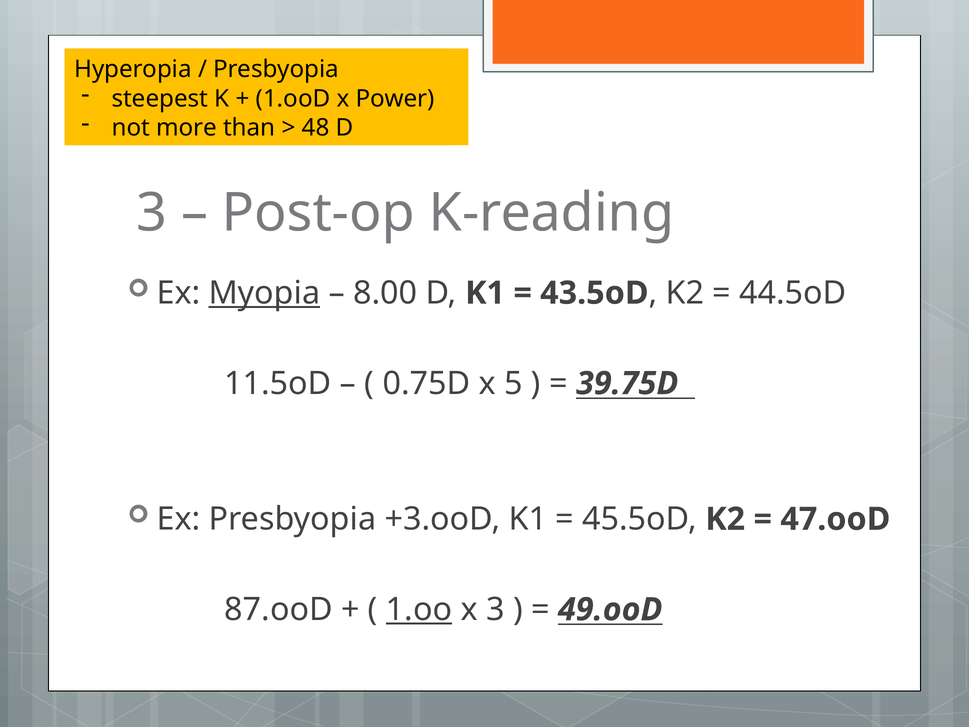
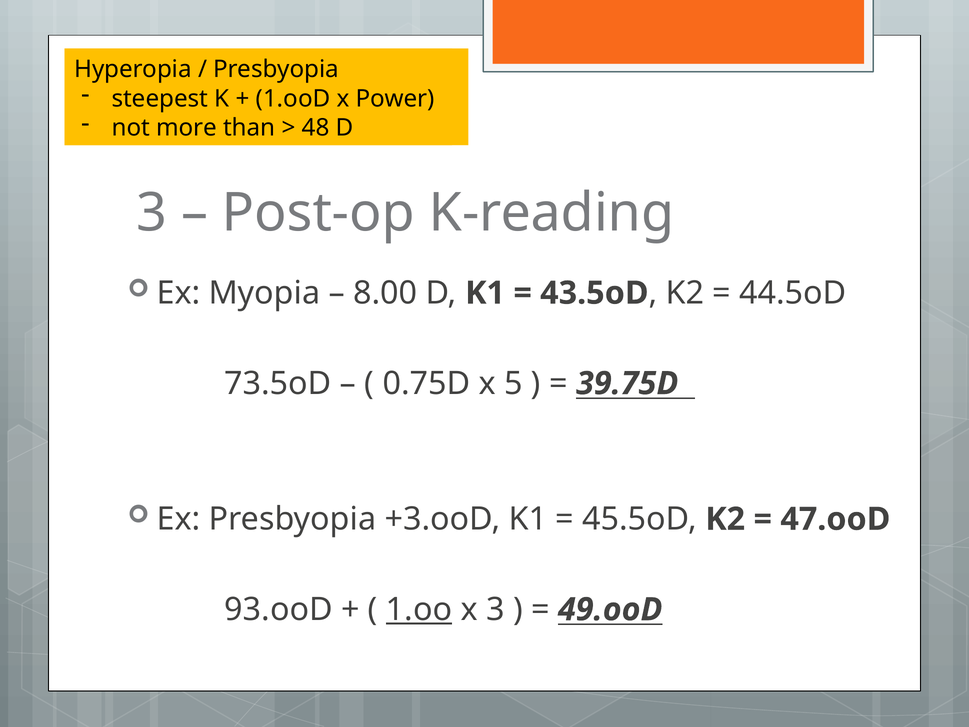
Myopia underline: present -> none (264, 293)
11.5oD: 11.5oD -> 73.5oD (278, 383)
87.ooD: 87.ooD -> 93.ooD (279, 609)
